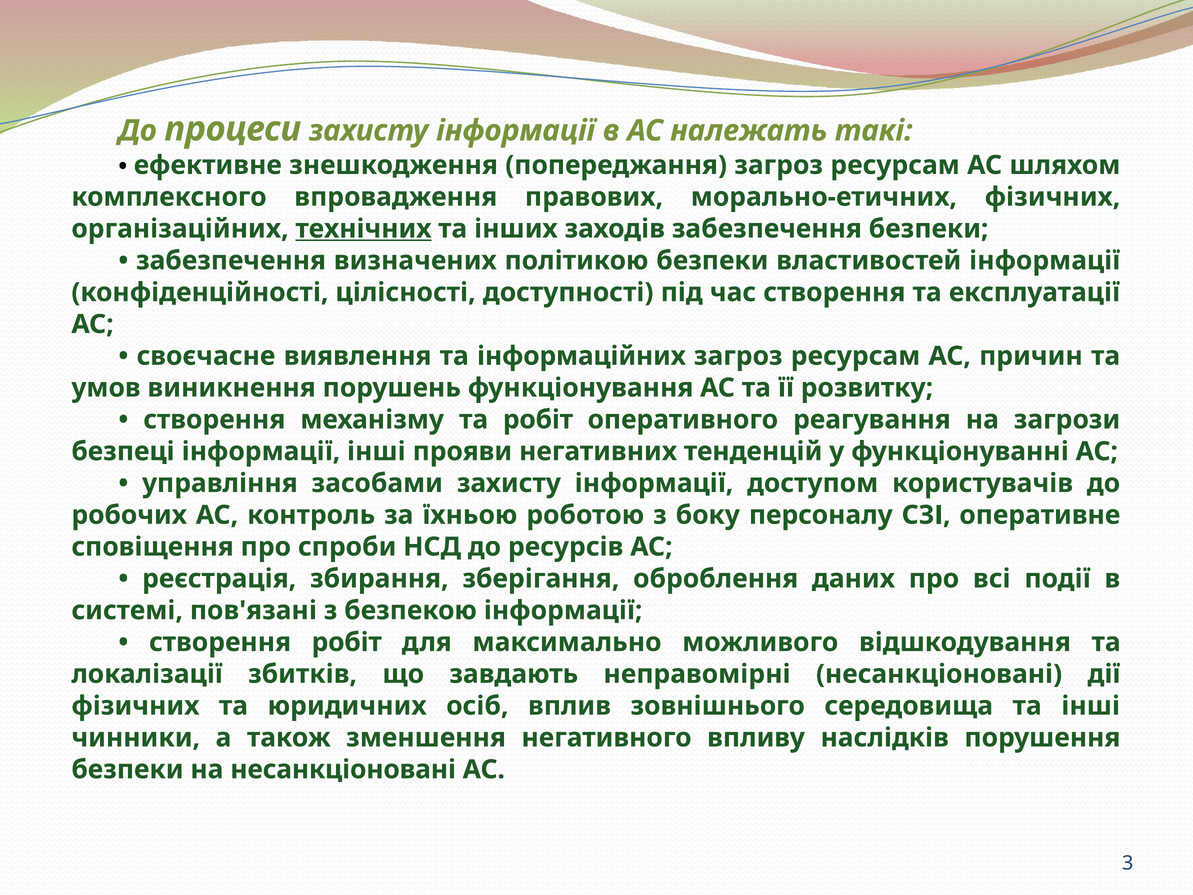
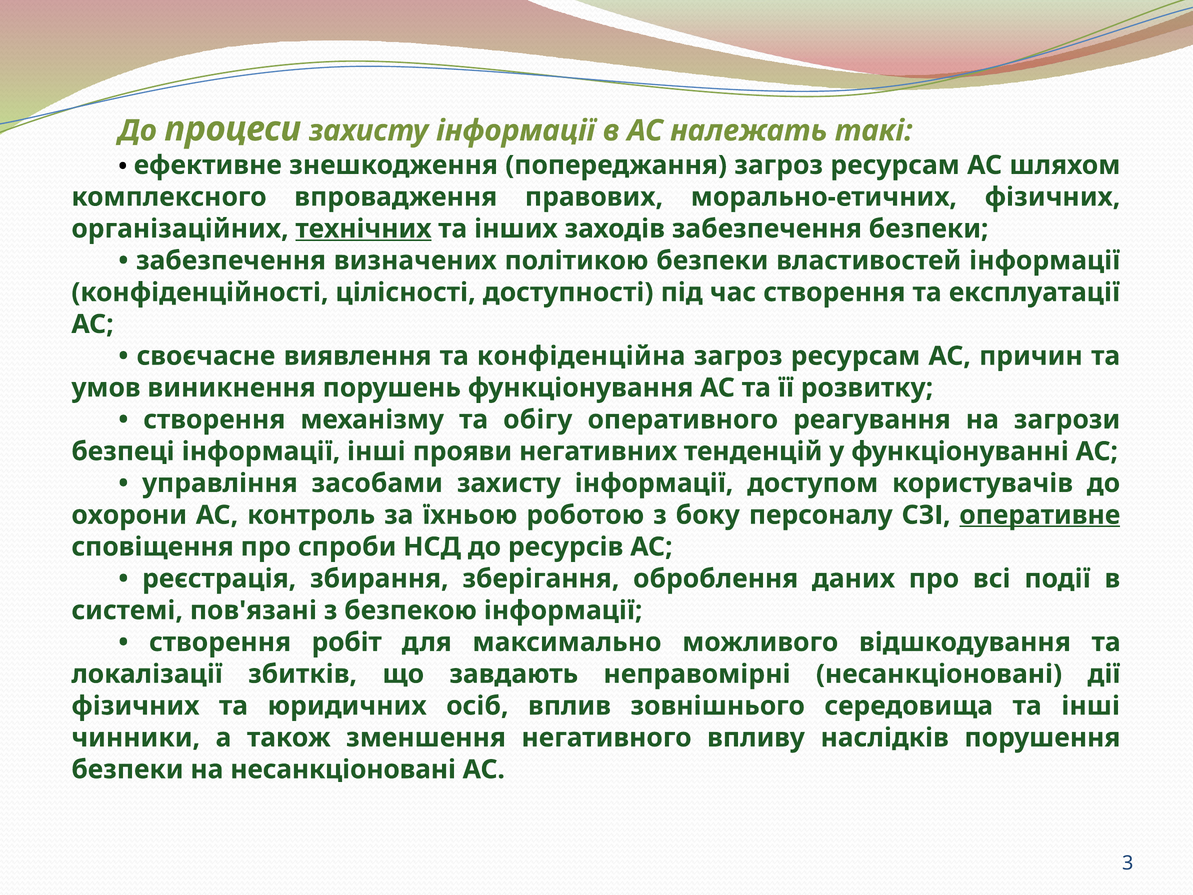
інформаційних: інформаційних -> конфіденційна (581, 356)
та робіт: робіт -> обігу (538, 420)
робочих: робочих -> охорони (129, 515)
оперативне underline: none -> present (1040, 515)
